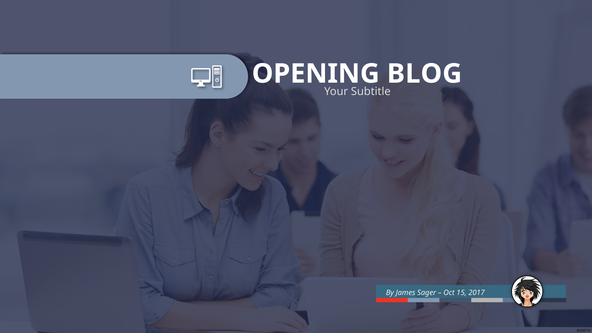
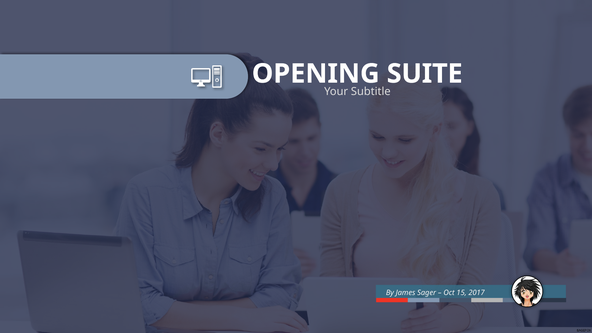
BLOG: BLOG -> SUITE (425, 74)
